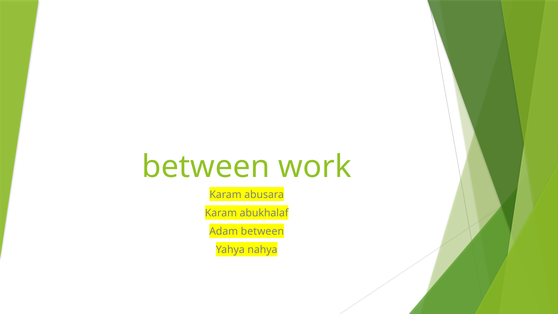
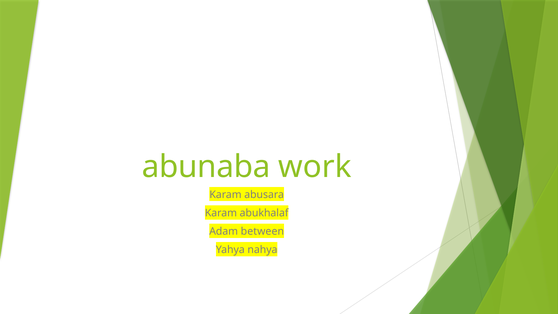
between: between -> abunaba (206, 167)
